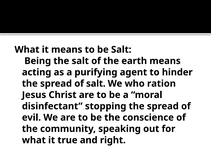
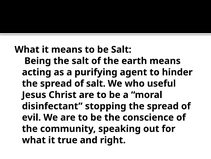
ration: ration -> useful (161, 83)
